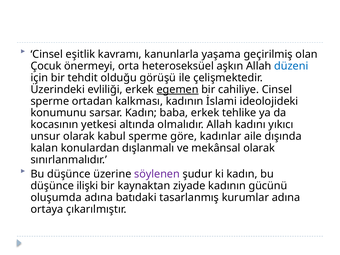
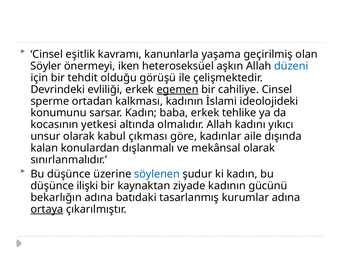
Çocuk: Çocuk -> Söyler (46, 66)
orta: orta -> iken (129, 66)
Üzerindeki: Üzerindeki -> Devrindeki (58, 89)
kabul sperme: sperme -> çıkması (148, 136)
söylenen colour: purple -> blue (157, 174)
oluşumda: oluşumda -> bekarlığın (56, 198)
ortaya underline: none -> present (47, 209)
